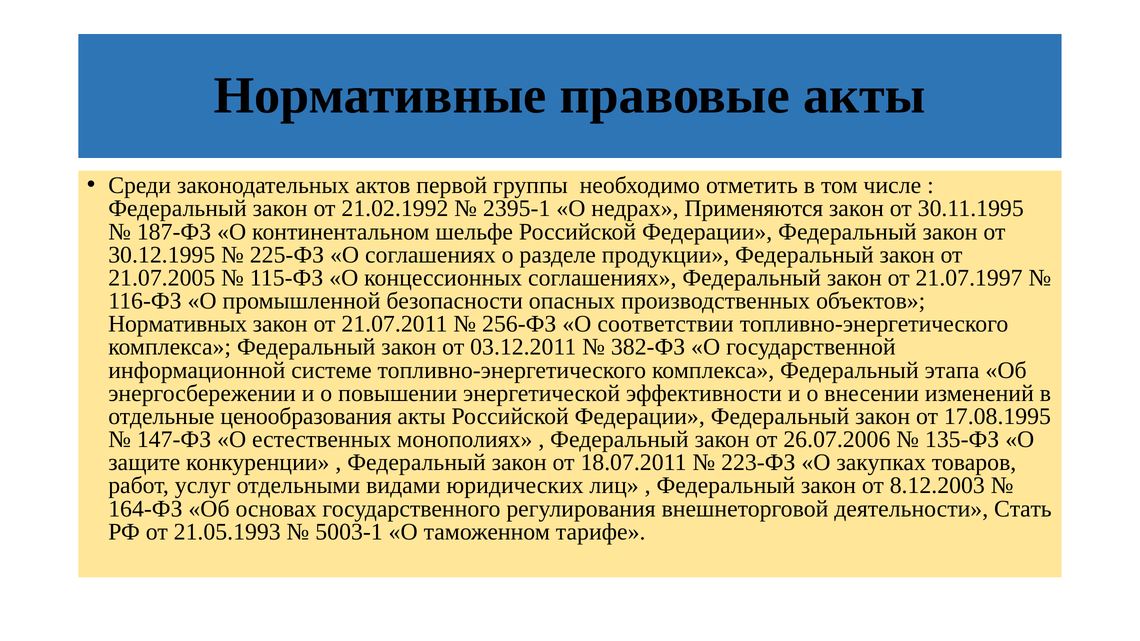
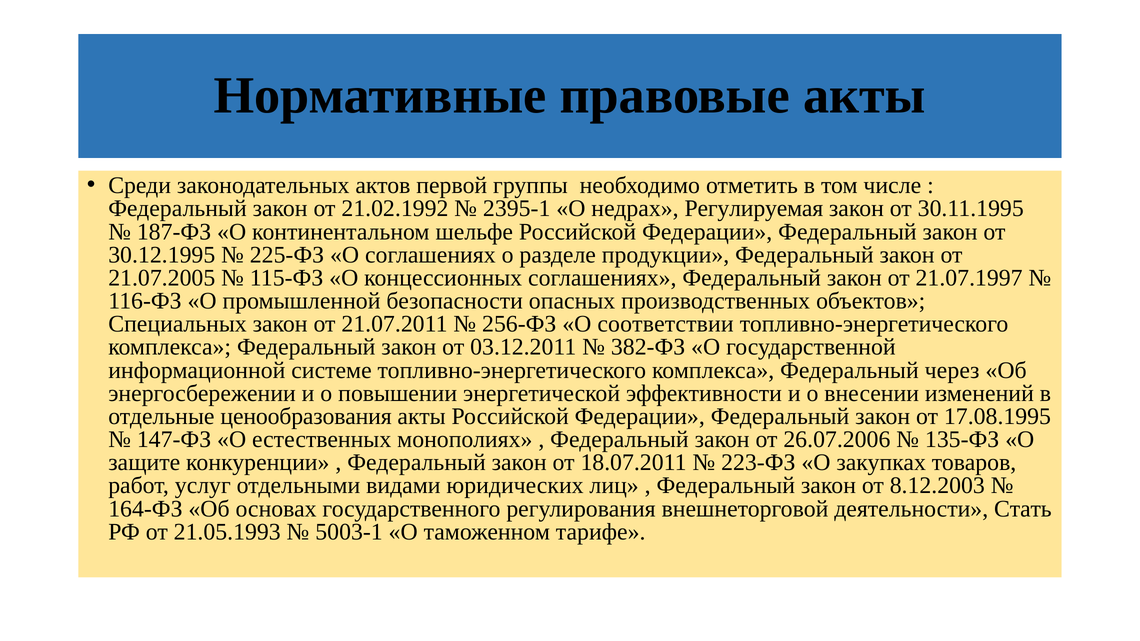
Применяются: Применяются -> Регулируемая (754, 209)
Нормативных: Нормативных -> Специальных (178, 324)
этапа: этапа -> через (952, 370)
